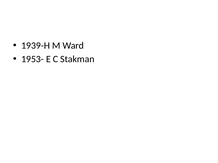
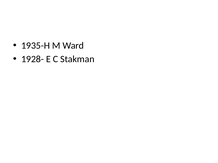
1939-H: 1939-H -> 1935-H (36, 46)
1953-: 1953- -> 1928- (33, 59)
